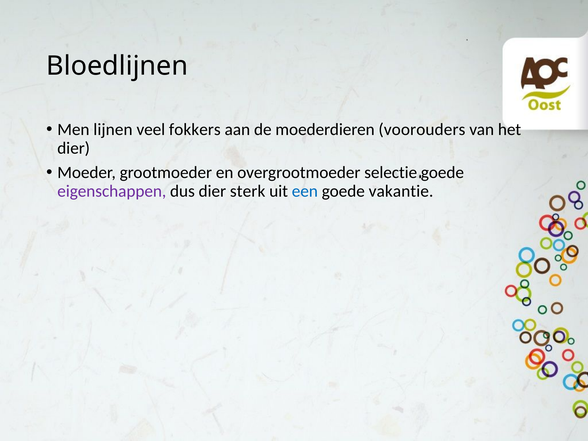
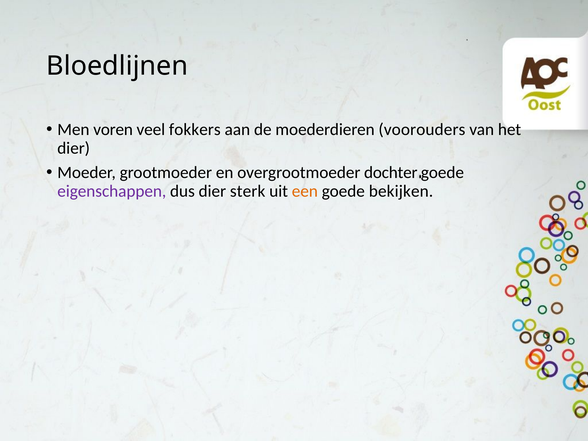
lijnen: lijnen -> voren (113, 129)
selectie: selectie -> dochter (391, 173)
een colour: blue -> orange (305, 191)
vakantie: vakantie -> bekijken (401, 191)
